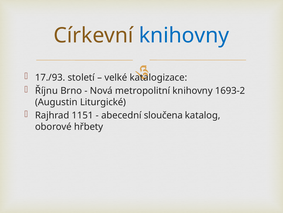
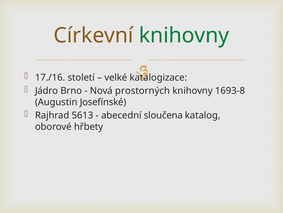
knihovny colour: blue -> green (184, 35)
17./93: 17./93 -> 17./16 (50, 77)
Říjnu: Říjnu -> Jádro (47, 91)
metropolitní: metropolitní -> prostorných (143, 91)
1693-2: 1693-2 -> 1693-8 (230, 91)
Liturgické: Liturgické -> Josefínské (103, 102)
1151: 1151 -> 5613 (83, 115)
